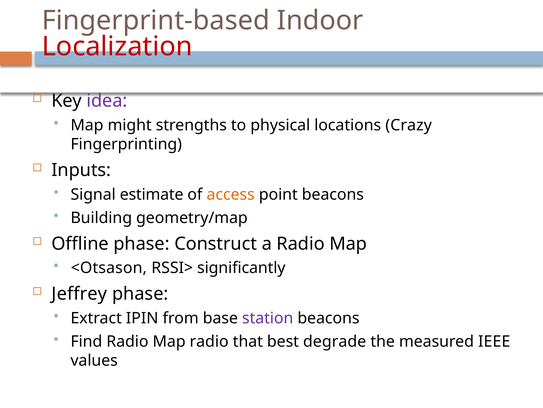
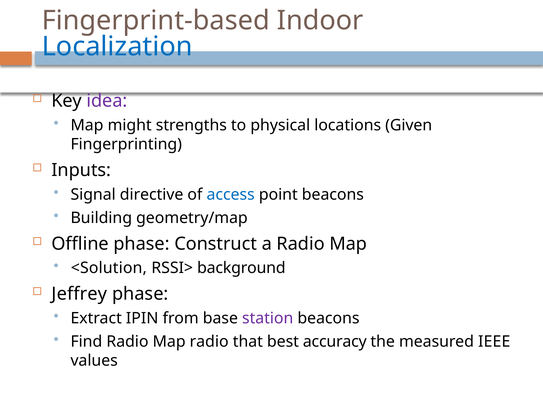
Localization colour: red -> blue (117, 46)
Crazy: Crazy -> Given (409, 125)
estimate: estimate -> directive (152, 194)
access colour: orange -> blue (231, 194)
<Otsason: <Otsason -> <Solution (109, 268)
significantly: significantly -> background (241, 268)
degrade: degrade -> accuracy (335, 341)
